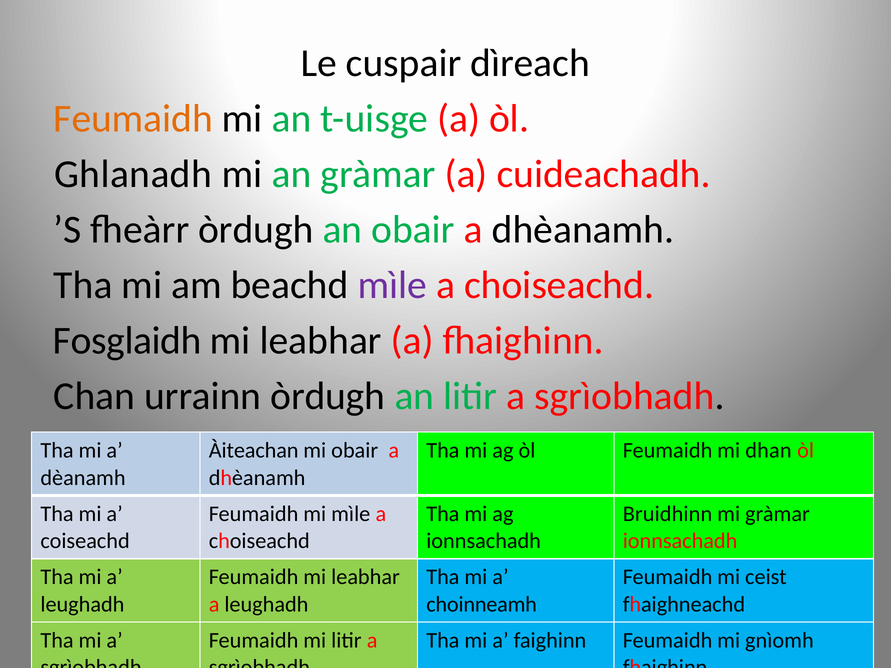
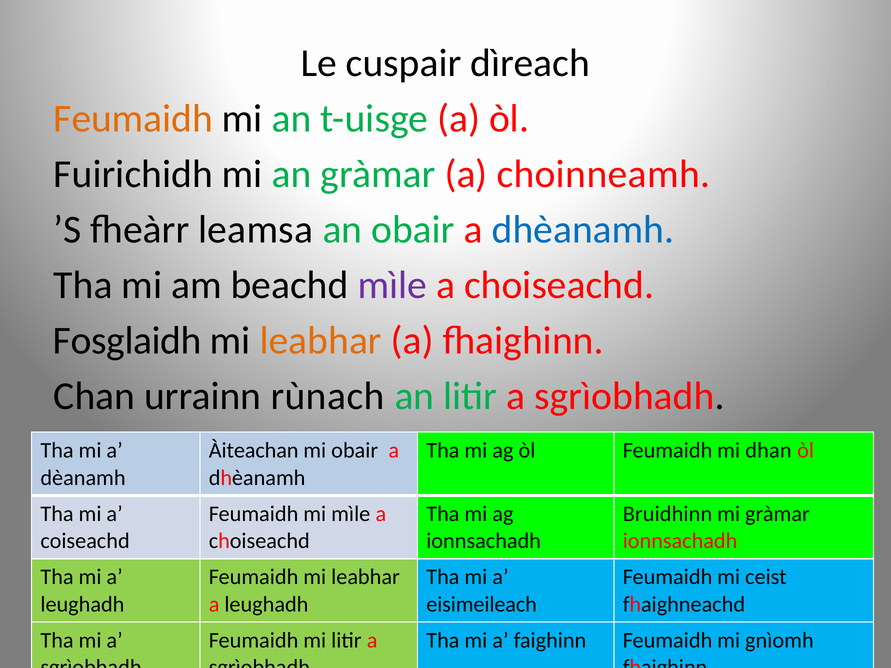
Ghlanadh: Ghlanadh -> Fuirichidh (133, 174)
cuideachadh: cuideachadh -> choinneamh (603, 174)
fheàrr òrdugh: òrdugh -> leamsa (256, 230)
dhèanamh colour: black -> blue (583, 230)
leabhar colour: black -> orange (321, 341)
urrainn òrdugh: òrdugh -> rùnach (328, 396)
choinneamh: choinneamh -> eisimeileach (482, 604)
